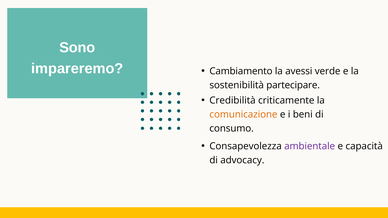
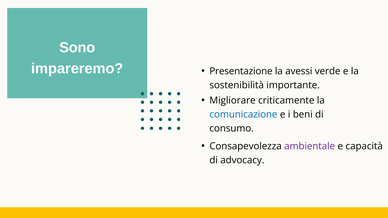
Cambiamento: Cambiamento -> Presentazione (241, 71)
partecipare: partecipare -> importante (293, 85)
Credibilità: Credibilità -> Migliorare (233, 101)
comunicazione colour: orange -> blue (243, 115)
